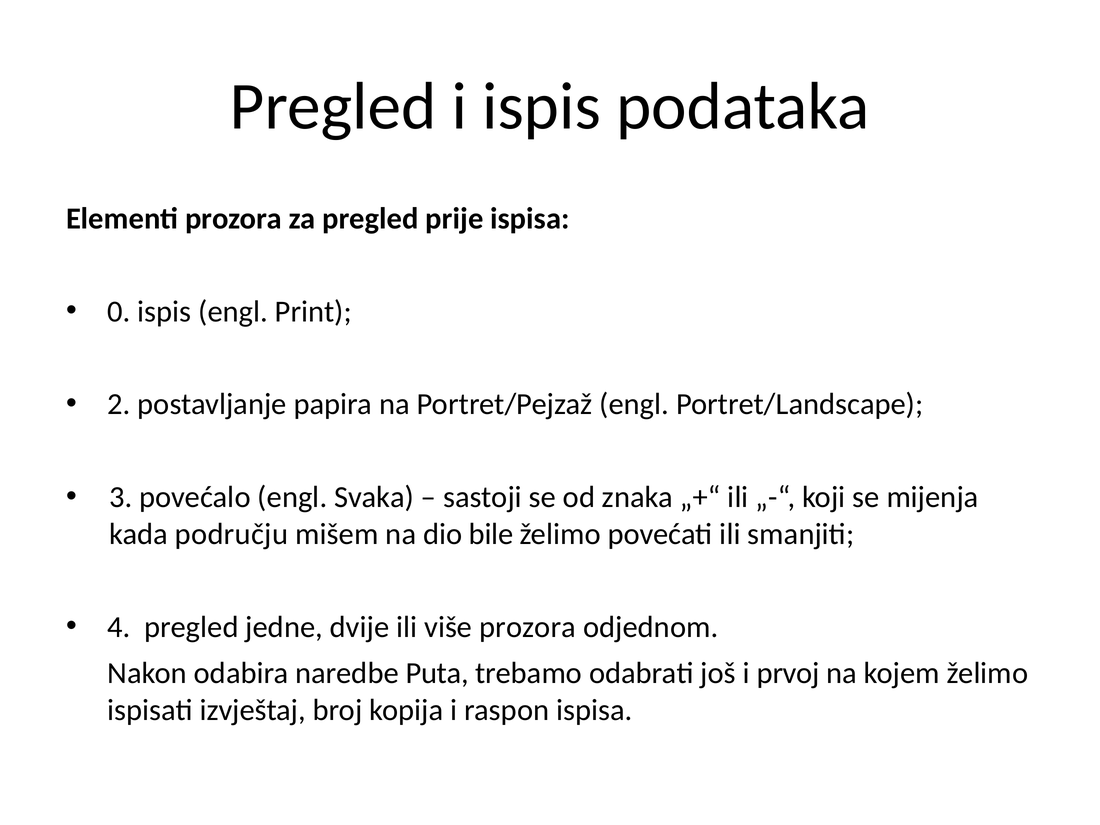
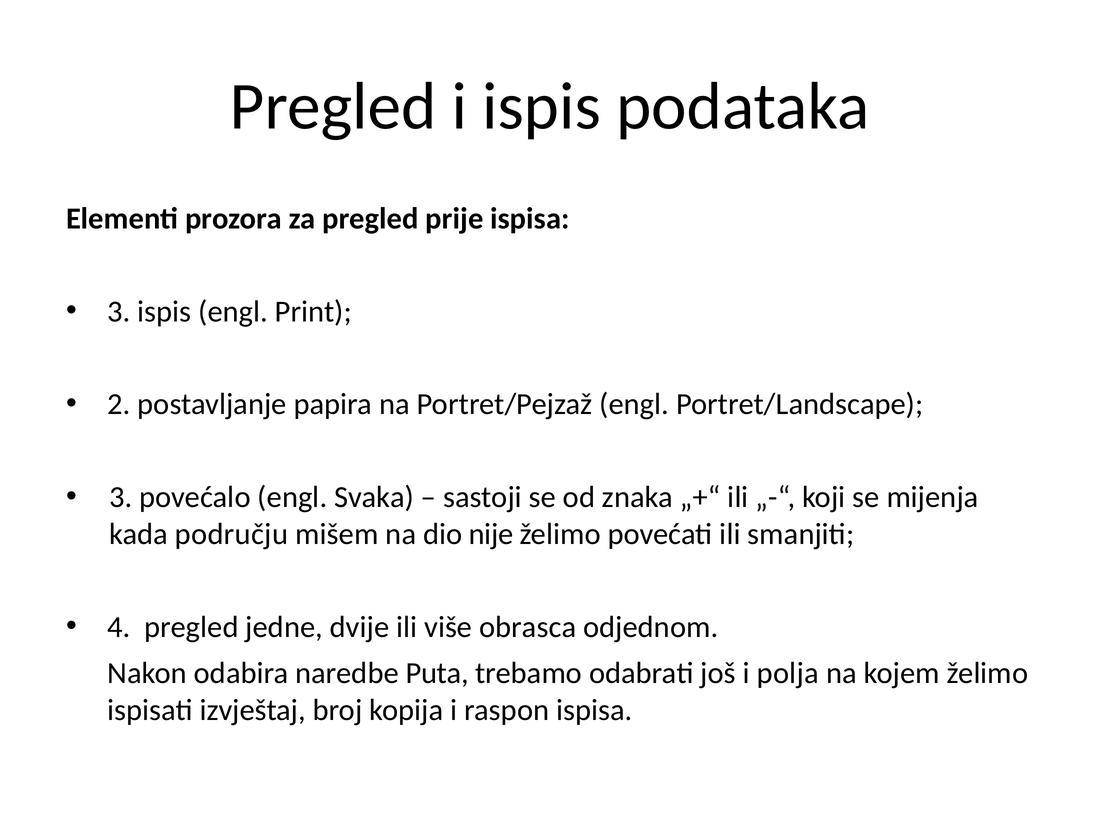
0: 0 -> 3 (119, 311)
bile: bile -> nije (491, 534)
više prozora: prozora -> obrasca (528, 627)
prvoj: prvoj -> polja (788, 673)
